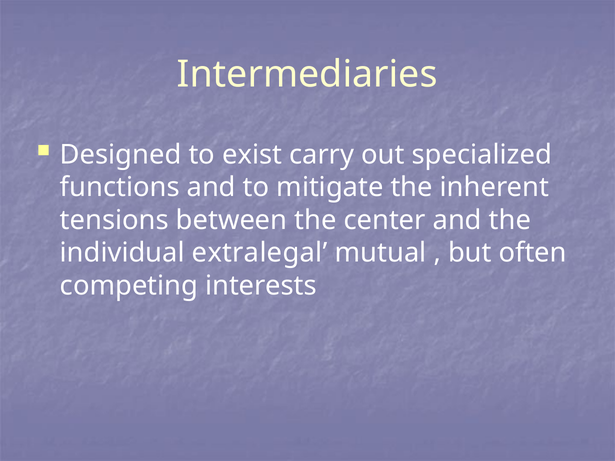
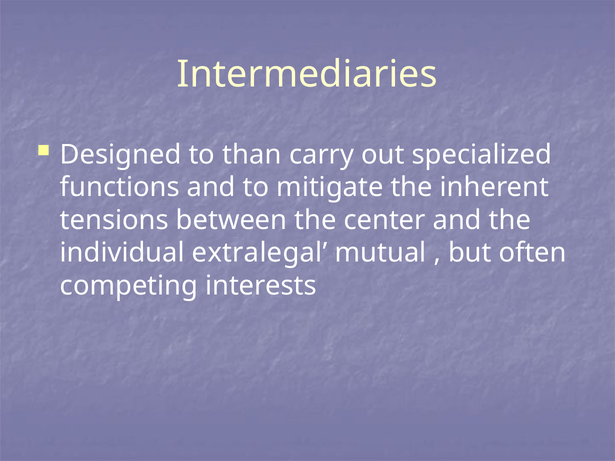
exist: exist -> than (252, 155)
